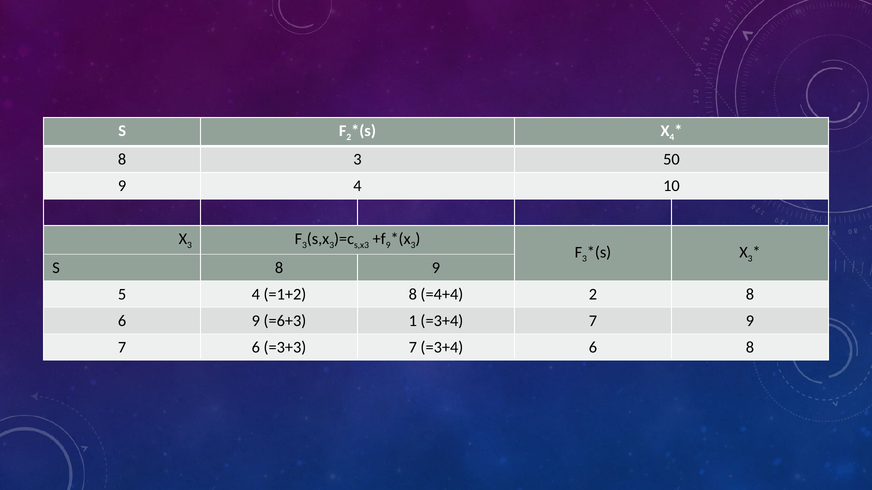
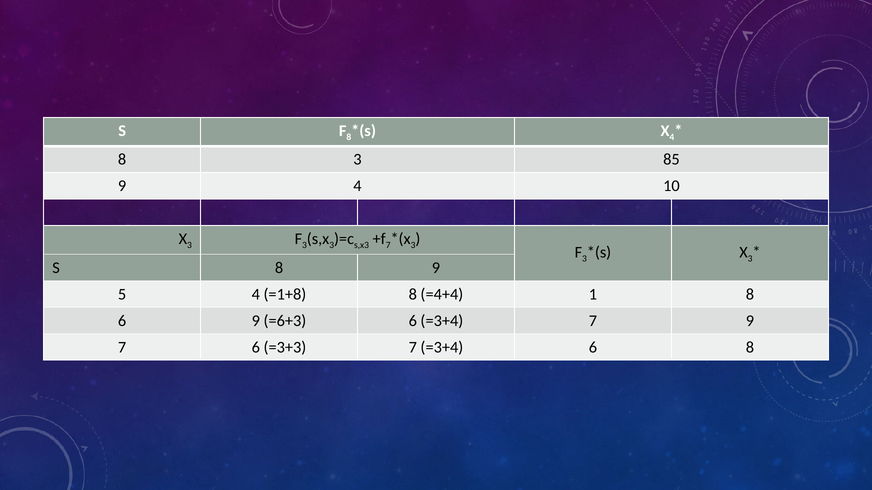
2: 2 -> 8 (349, 137)
50: 50 -> 85 (671, 160)
9: 9 -> 7 (388, 246)
=1+2: =1+2 -> =1+8 (285, 295)
=4+4 2: 2 -> 1 (593, 295)
=6+3 1: 1 -> 6 (413, 321)
